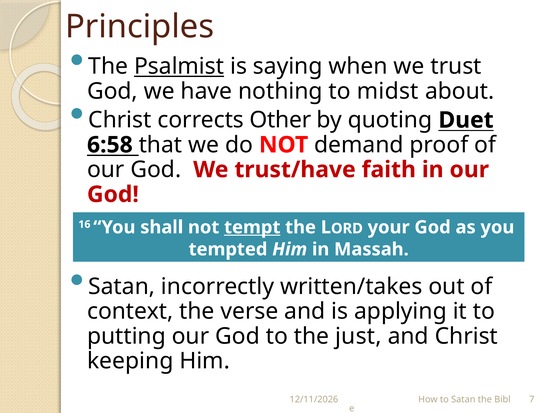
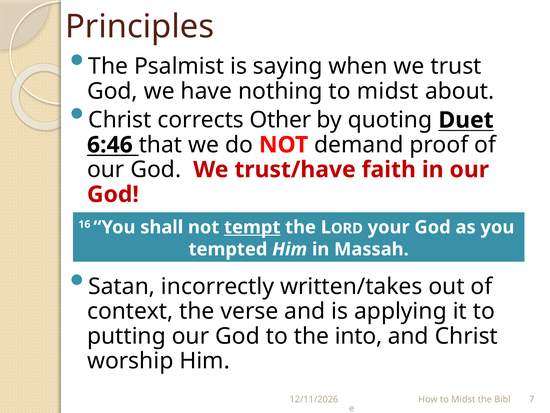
Psalmist underline: present -> none (179, 66)
6:58: 6:58 -> 6:46 (110, 145)
just: just -> into (359, 336)
keeping: keeping -> worship (130, 361)
How to Satan: Satan -> Midst (463, 399)
